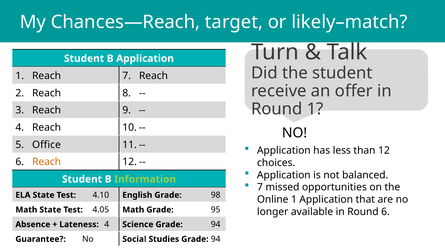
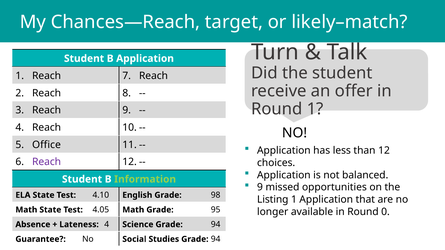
Reach colour: orange -> purple (47, 162)
7: 7 -> 9 (260, 187)
Online: Online -> Listing (273, 200)
Round 6: 6 -> 0 (386, 212)
